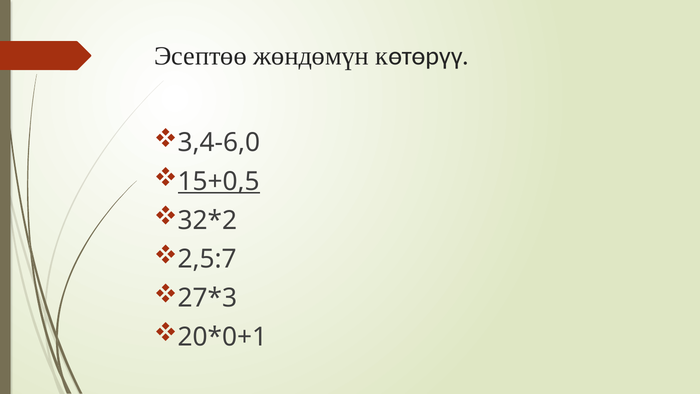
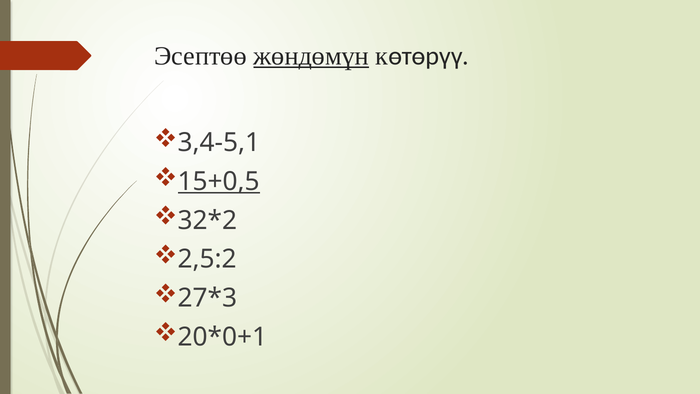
жөндөмүн underline: none -> present (311, 56)
3,4-6,0: 3,4-6,0 -> 3,4-5,1 (219, 143)
2,5:7: 2,5:7 -> 2,5:2 (207, 259)
